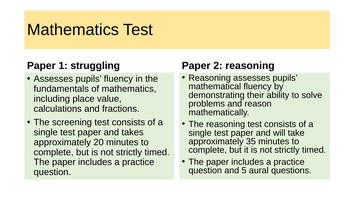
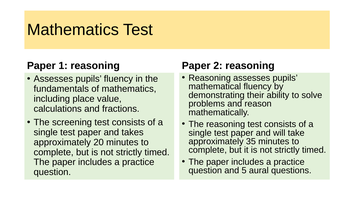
1 struggling: struggling -> reasoning (95, 66)
